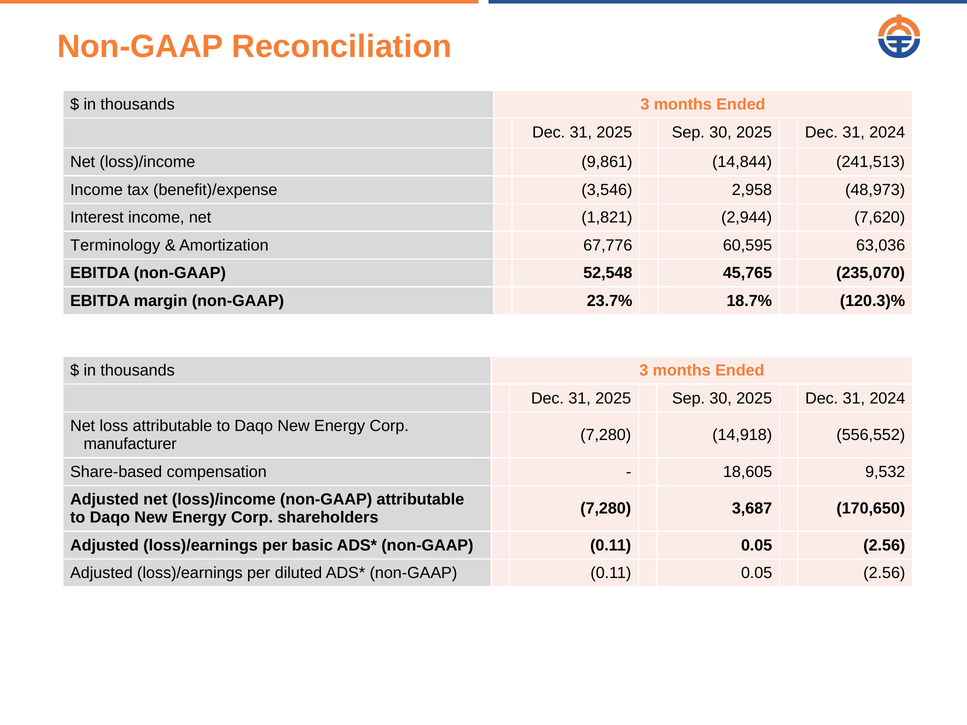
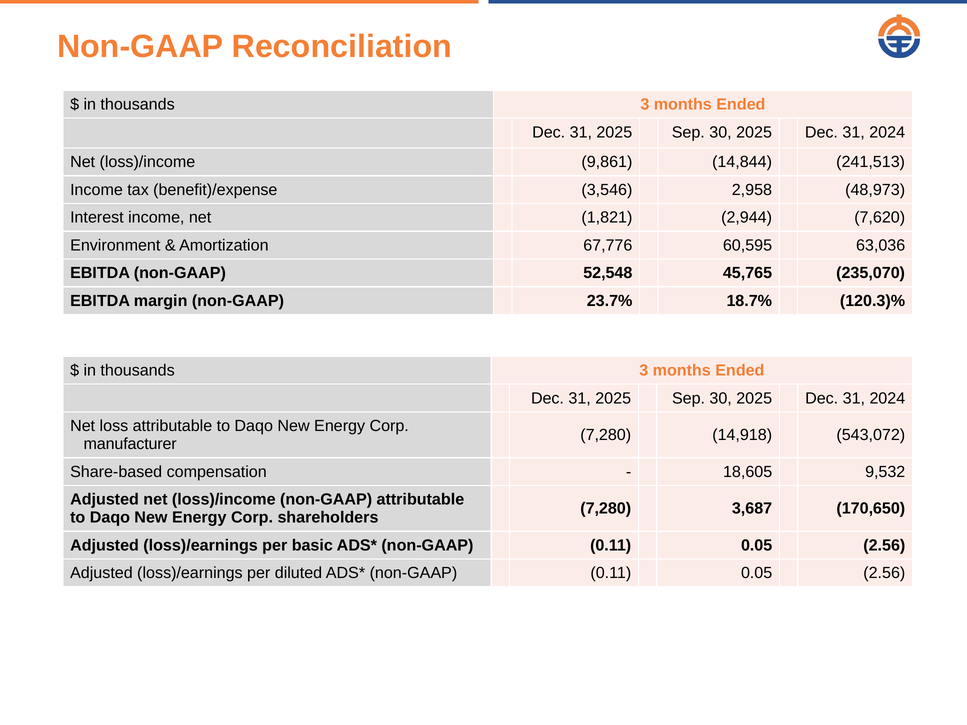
Terminology: Terminology -> Environment (115, 245)
556,552: 556,552 -> 543,072 (871, 435)
